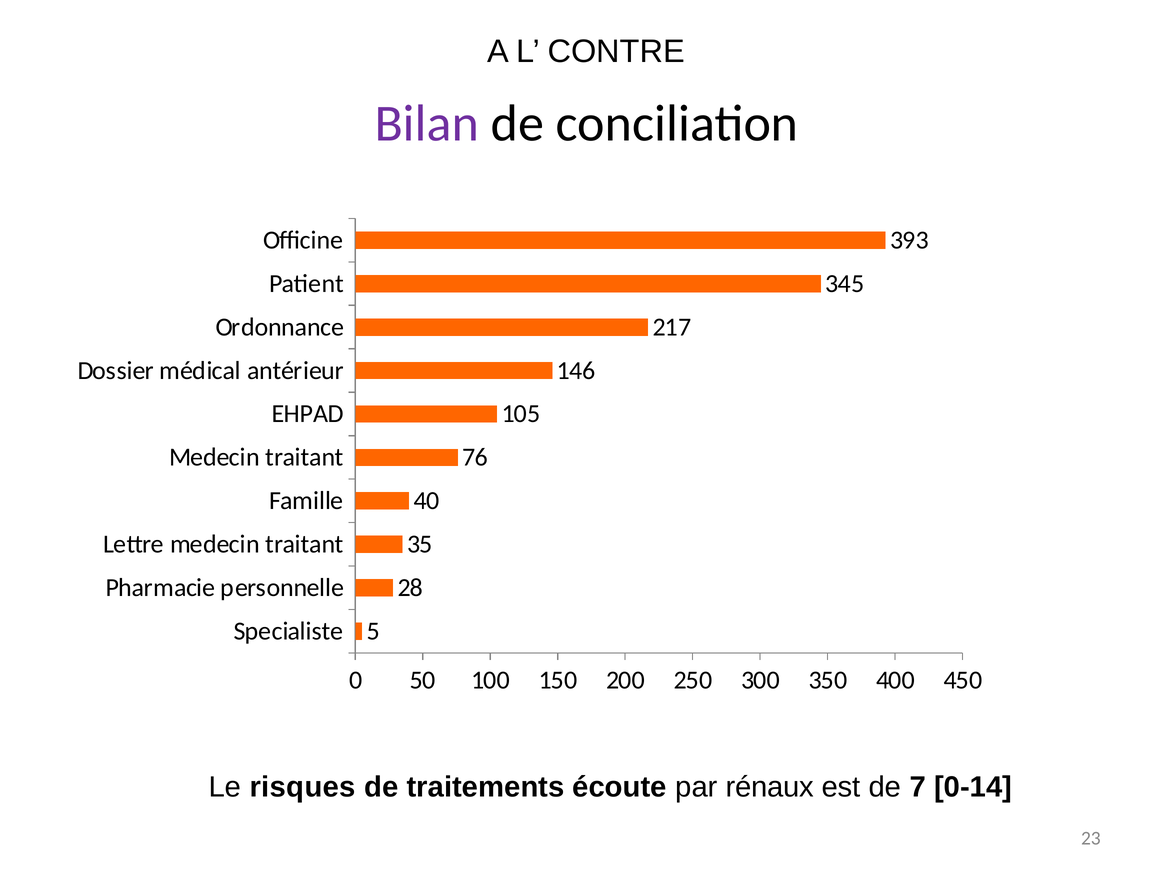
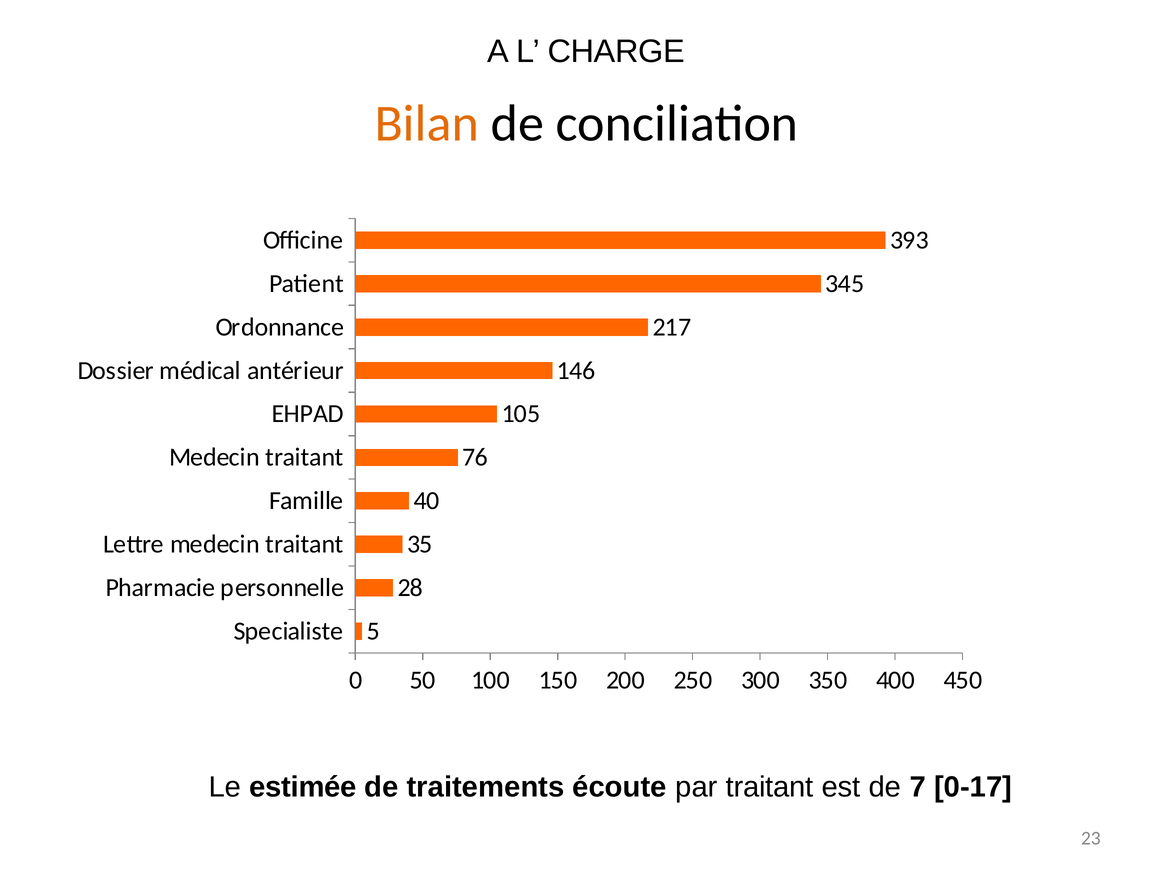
CONTRE: CONTRE -> CHARGE (616, 52)
Bilan colour: purple -> orange (427, 124)
risques: risques -> estimée (303, 787)
par rénaux: rénaux -> traitant (770, 787)
0-14: 0-14 -> 0-17 (973, 787)
